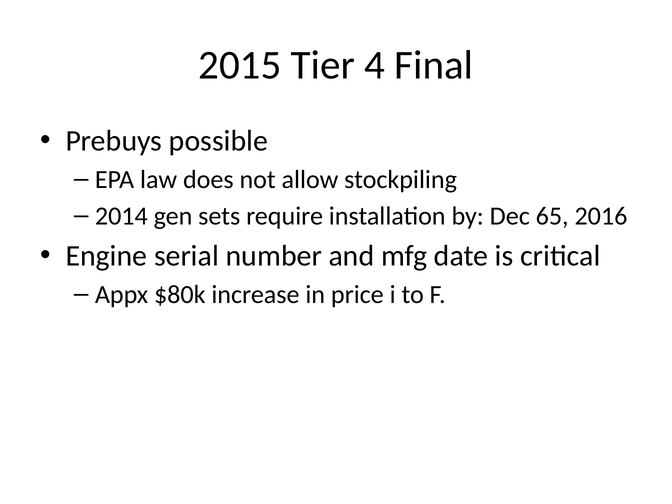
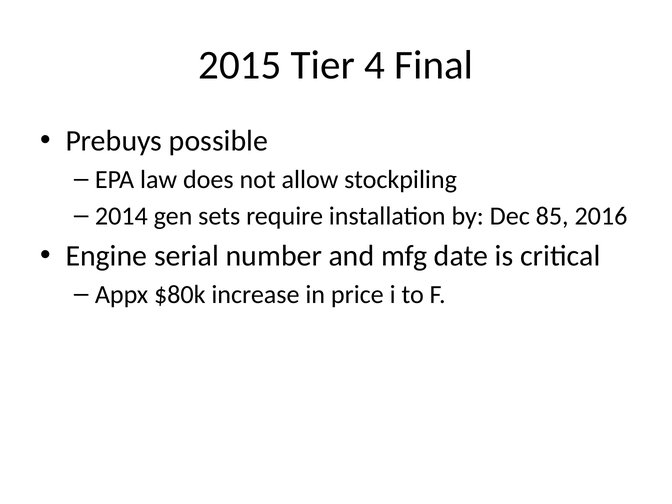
65: 65 -> 85 (552, 216)
